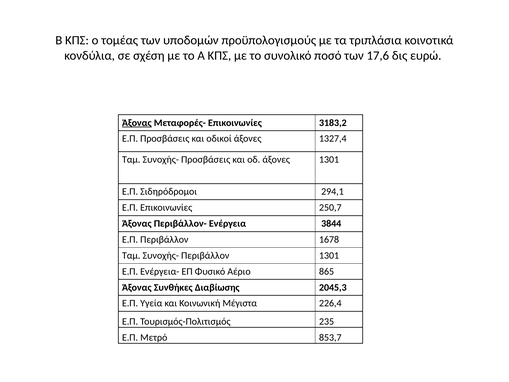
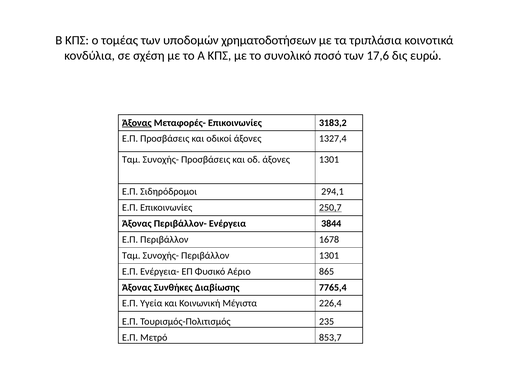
προϋπολογισμούς: προϋπολογισμούς -> χρηματοδοτήσεων (269, 40)
250,7 underline: none -> present (330, 207)
2045,3: 2045,3 -> 7765,4 (333, 287)
